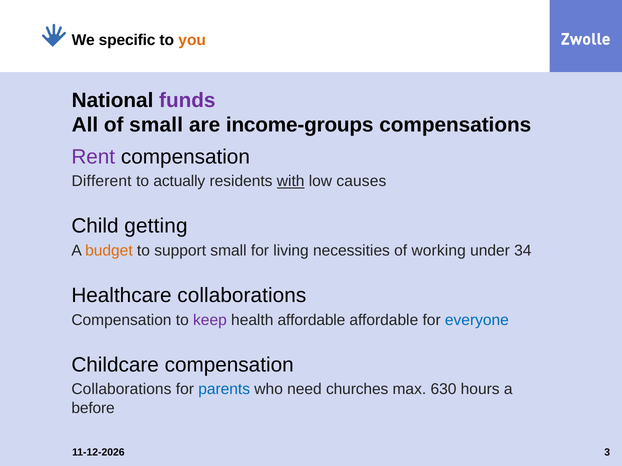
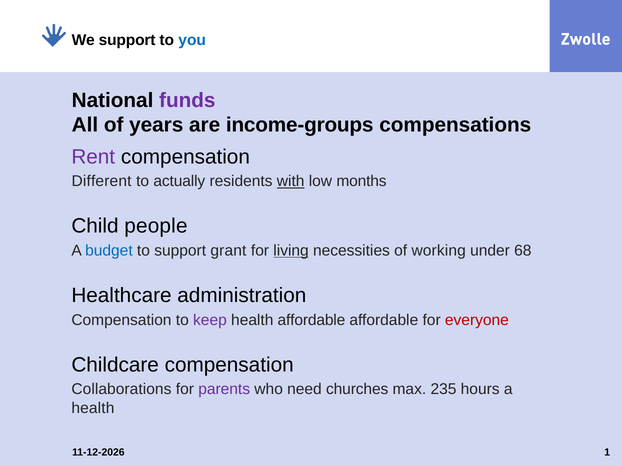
We specific: specific -> support (127, 40)
you colour: orange -> blue (192, 40)
of small: small -> years (156, 125)
causes: causes -> months (361, 181)
getting: getting -> people (156, 226)
budget colour: orange -> blue (109, 251)
support small: small -> grant (228, 251)
living underline: none -> present (291, 251)
34: 34 -> 68 (523, 251)
Healthcare collaborations: collaborations -> administration (242, 296)
everyone colour: blue -> red (477, 320)
parents colour: blue -> purple (224, 390)
630: 630 -> 235 (443, 390)
before: before -> health (93, 408)
3: 3 -> 1 (607, 453)
